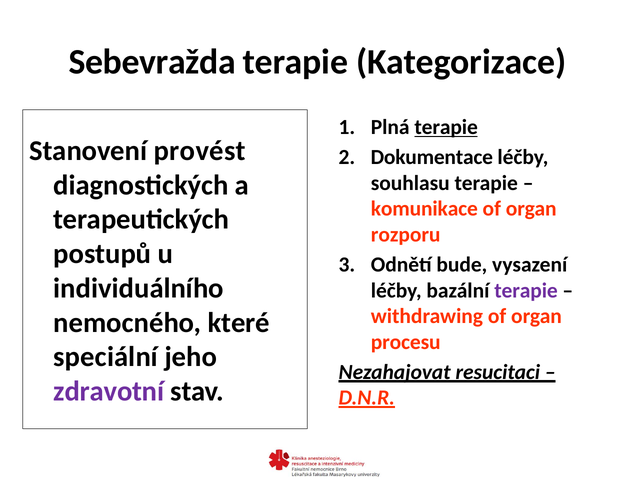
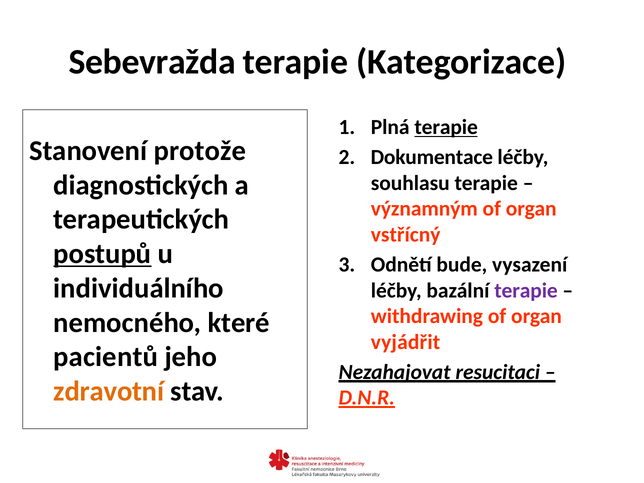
provést: provést -> protože (200, 151)
komunikace: komunikace -> významným (424, 209)
rozporu: rozporu -> vstřícný (406, 235)
postupů underline: none -> present (102, 254)
procesu: procesu -> vyjádřit (406, 342)
speciální: speciální -> pacientů (106, 357)
zdravotní colour: purple -> orange (109, 391)
